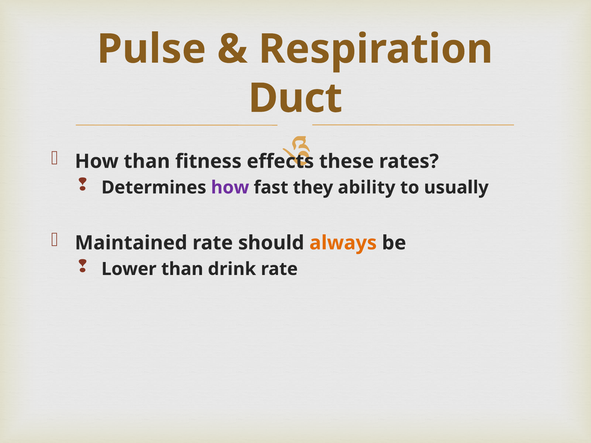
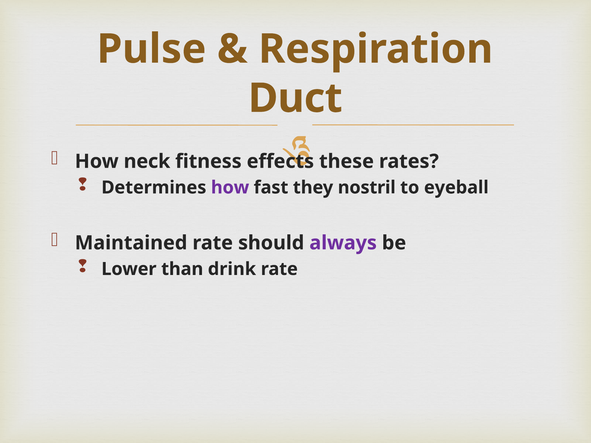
How than: than -> neck (147, 161)
ability: ability -> nostril (367, 188)
usually: usually -> eyeball (456, 188)
always colour: orange -> purple (343, 243)
